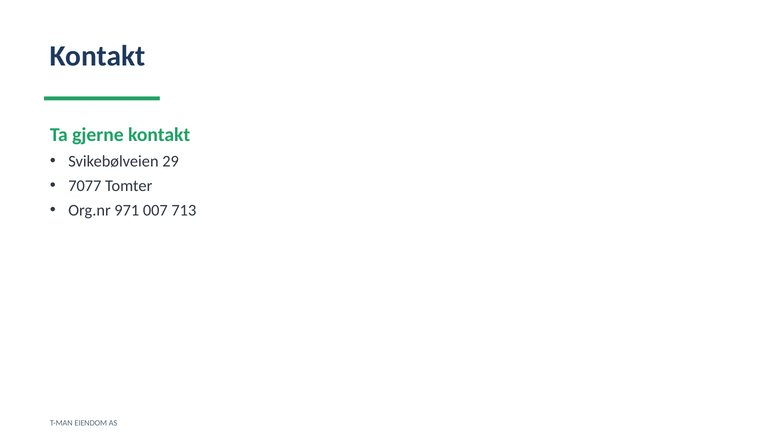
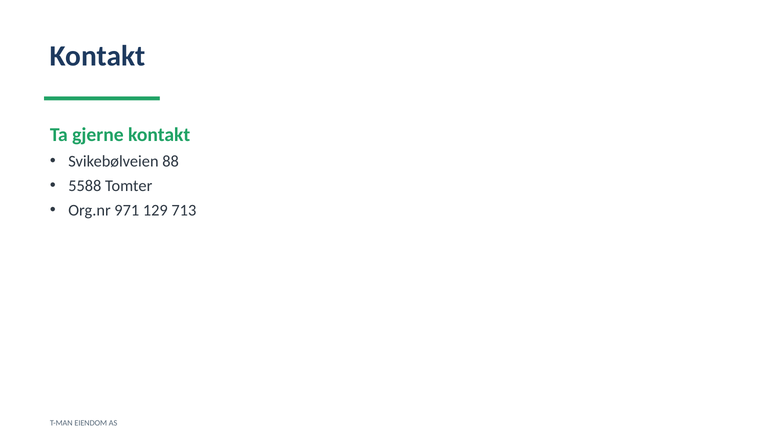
29: 29 -> 88 (171, 161)
7077: 7077 -> 5588 (85, 186)
007: 007 -> 129 (155, 210)
